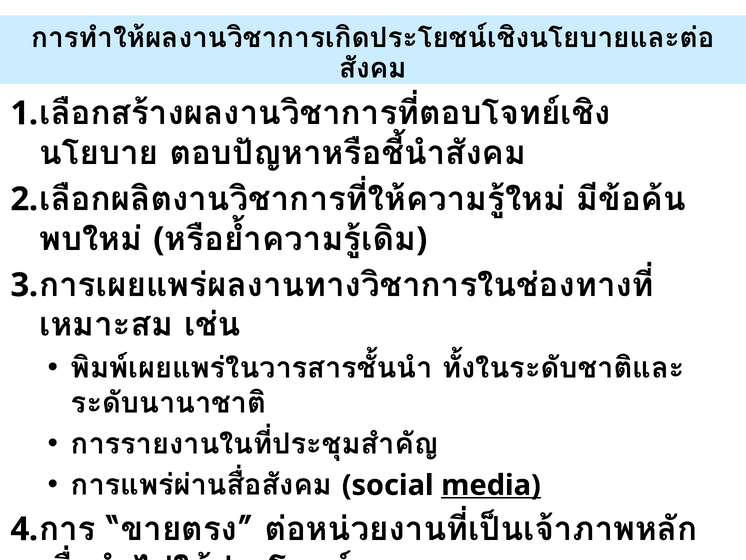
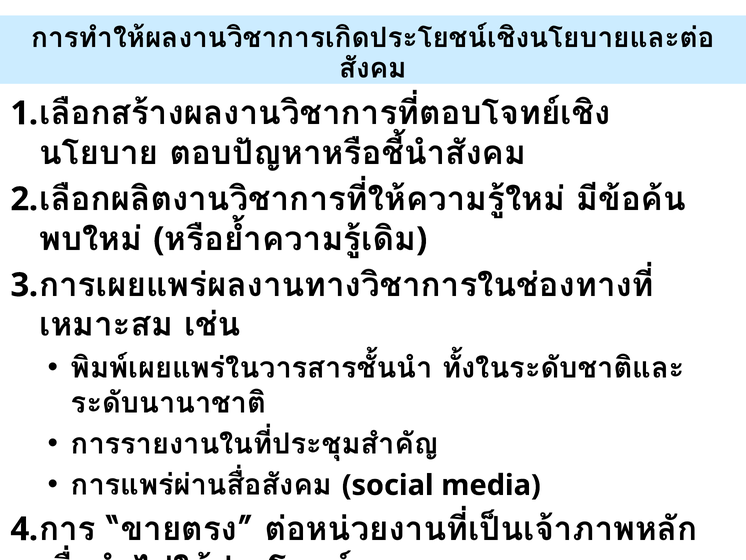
media underline: present -> none (491, 485)
